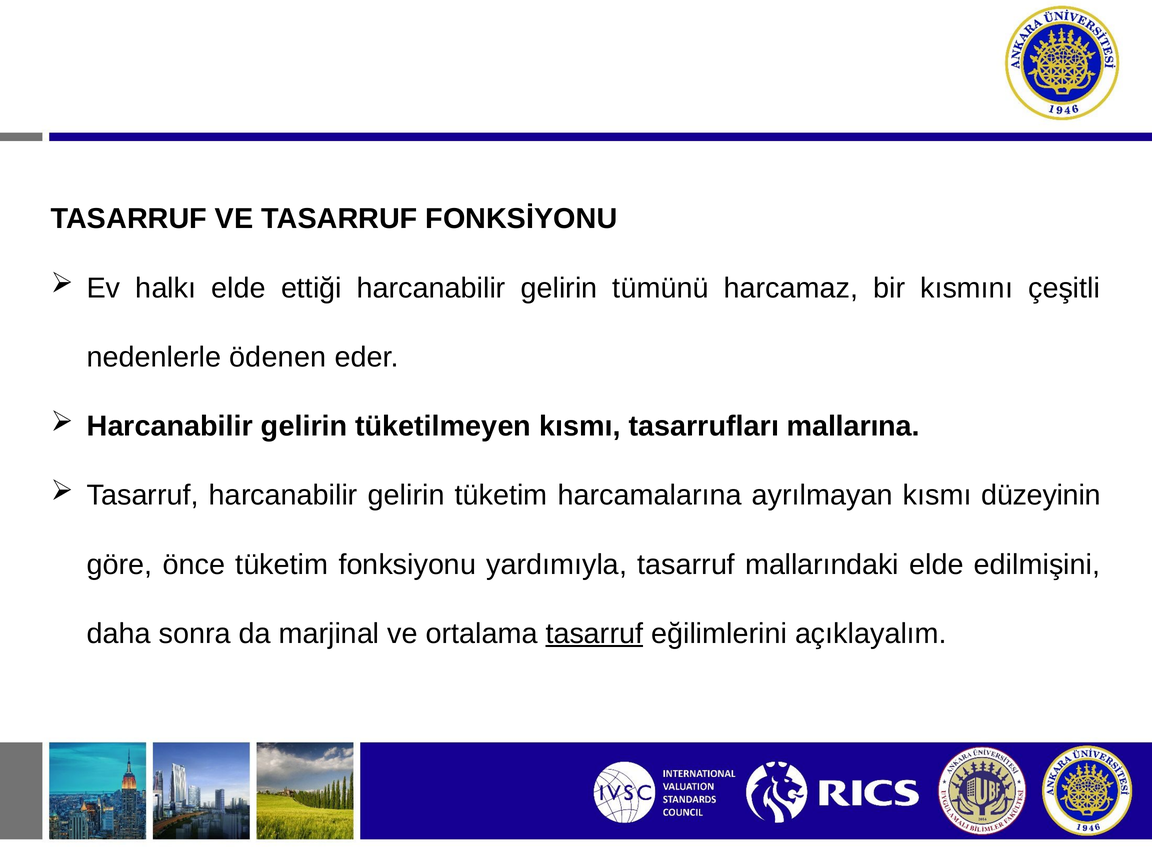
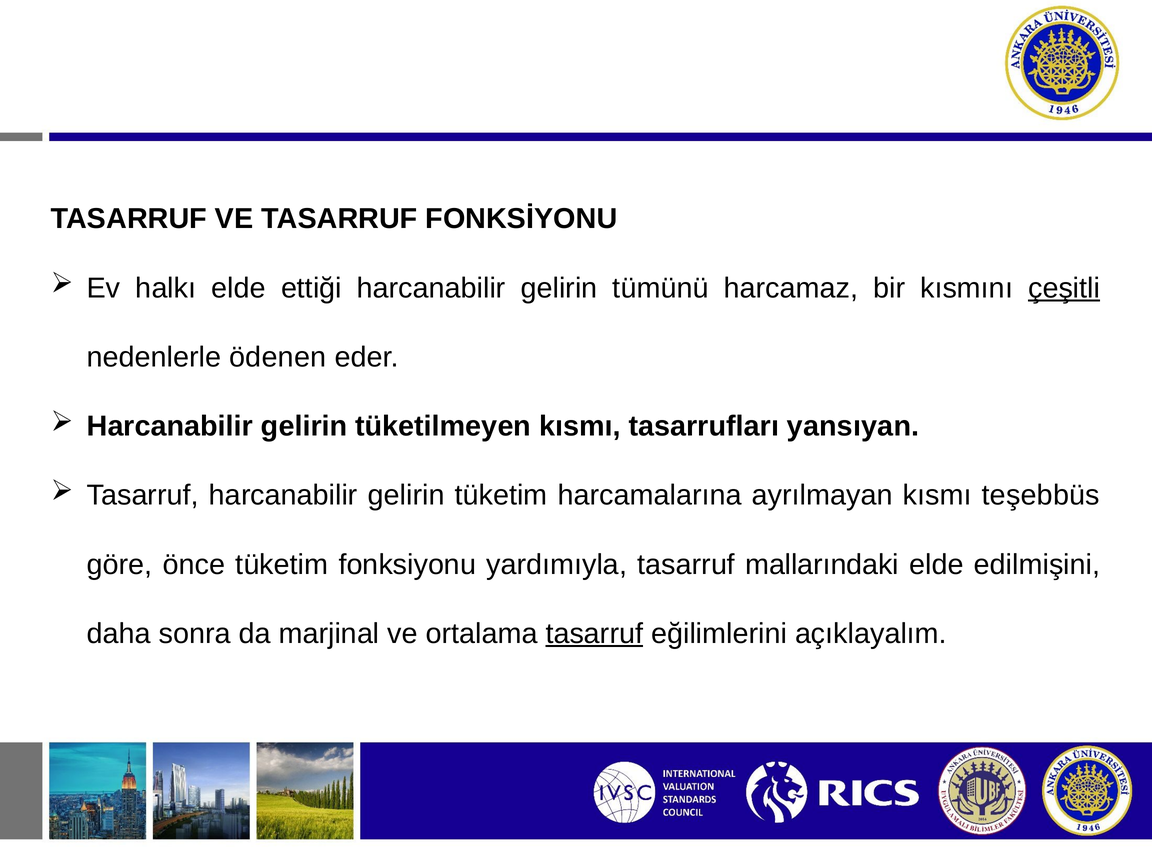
çeşitli underline: none -> present (1064, 288)
mallarına: mallarına -> yansıyan (853, 426)
düzeyinin: düzeyinin -> teşebbüs (1041, 495)
